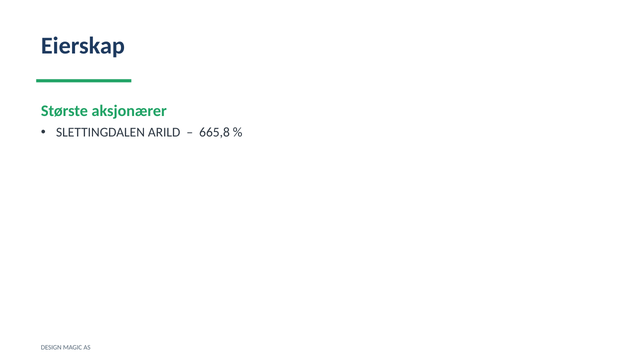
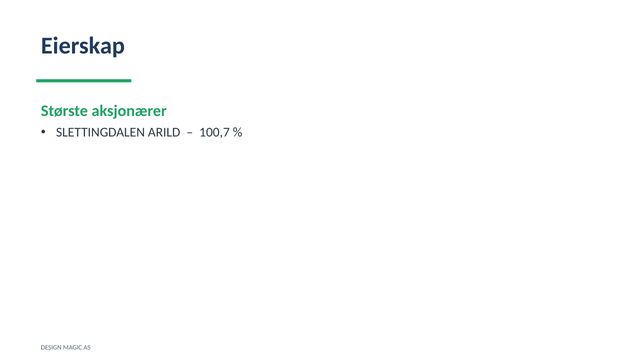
665,8: 665,8 -> 100,7 (215, 132)
